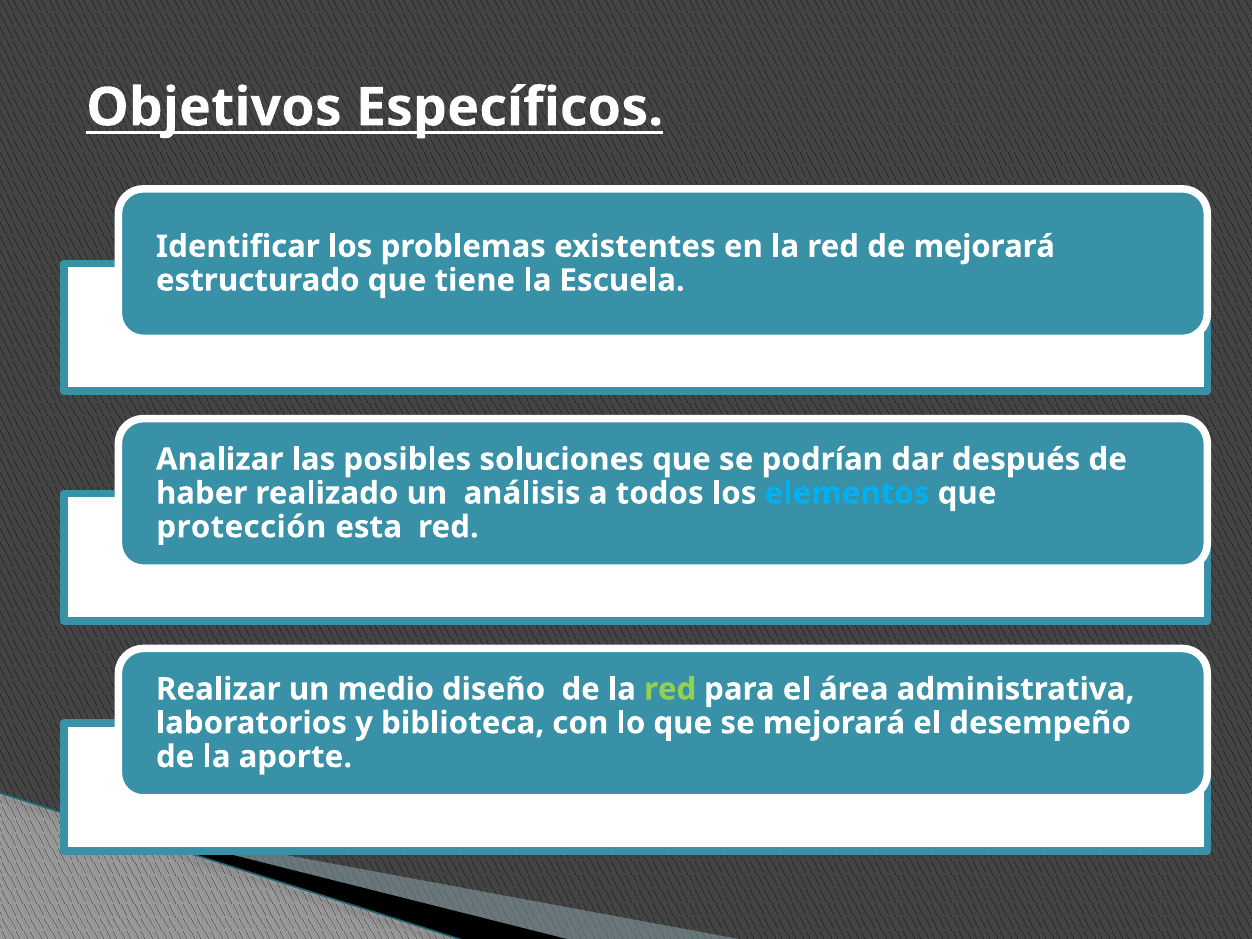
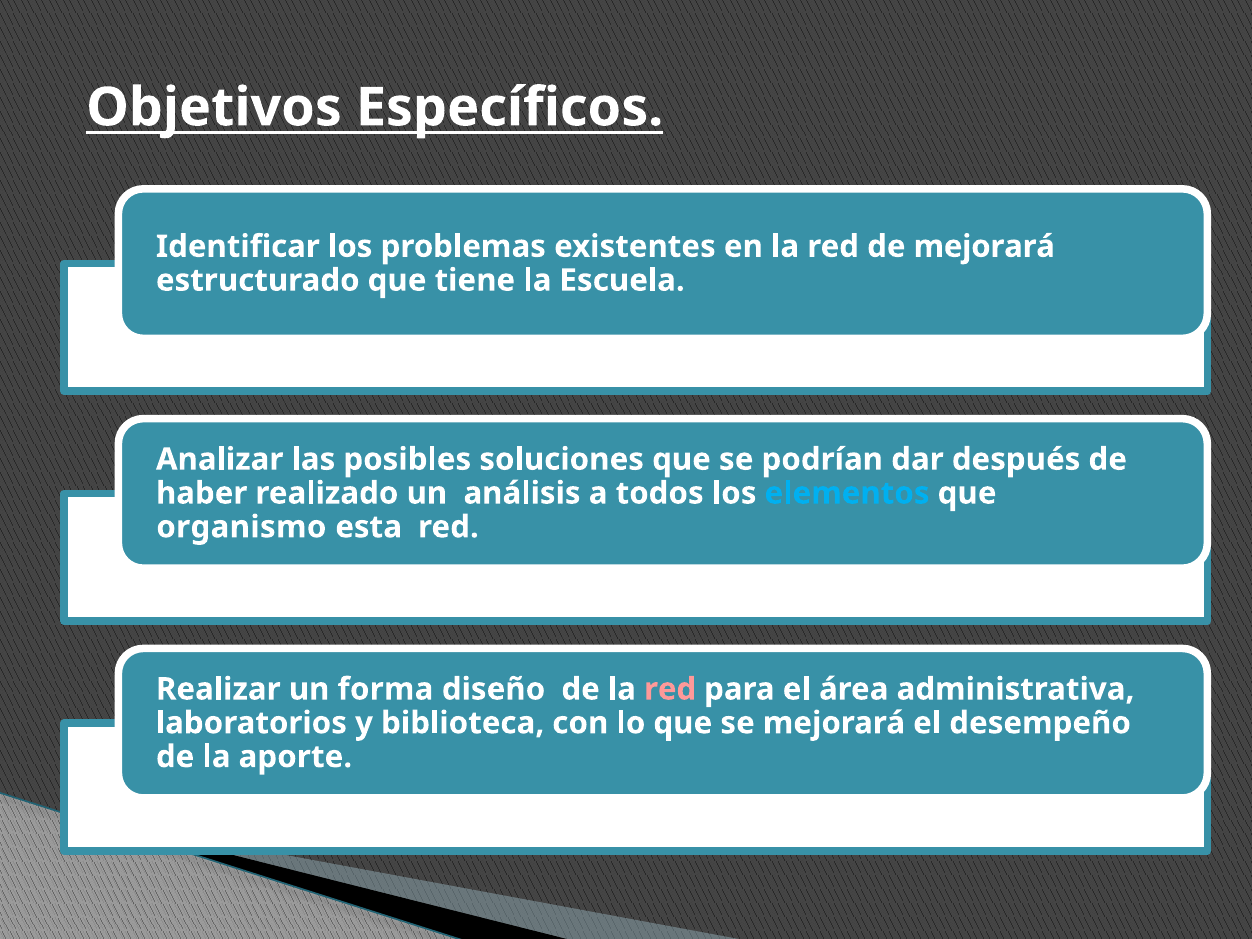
protección: protección -> organismo (241, 527)
medio: medio -> forma (386, 689)
red colour: light green -> pink (670, 689)
